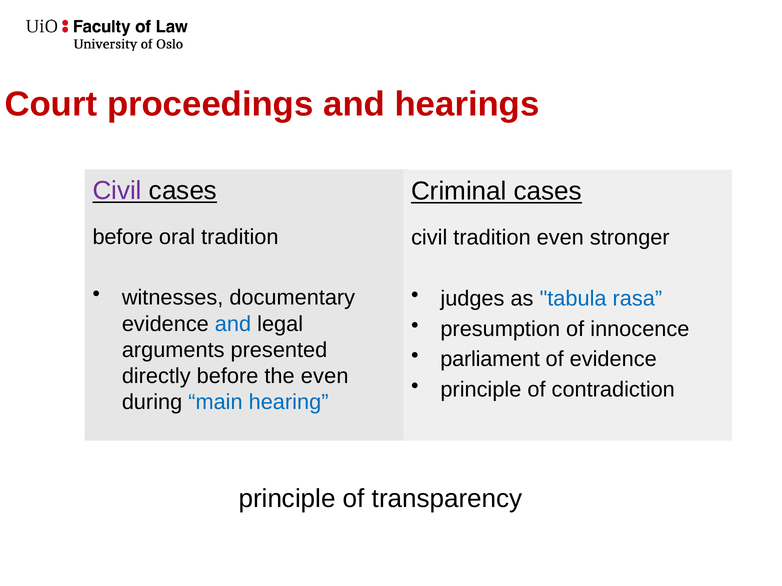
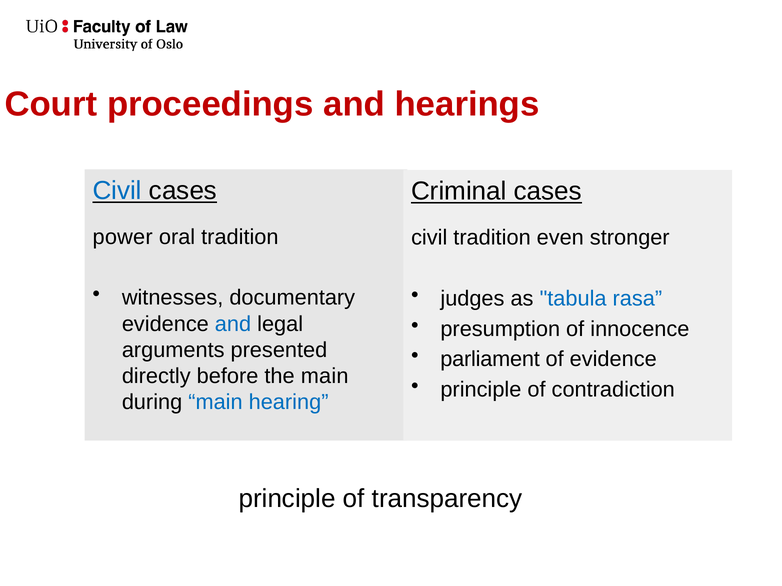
Civil colour: purple -> blue (117, 191)
before: before -> power (123, 237)
the even: even -> main (325, 376)
